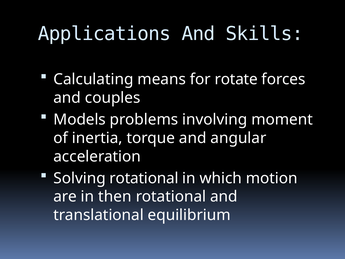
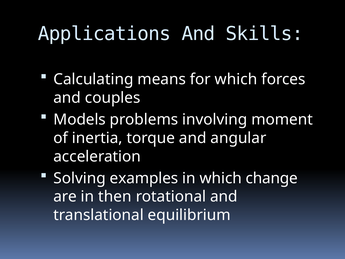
for rotate: rotate -> which (236, 79)
Solving rotational: rotational -> examples (144, 178)
motion: motion -> change (272, 178)
